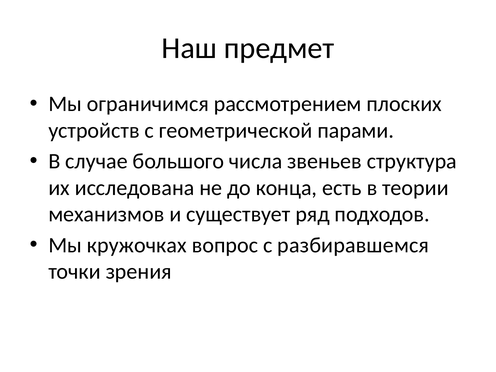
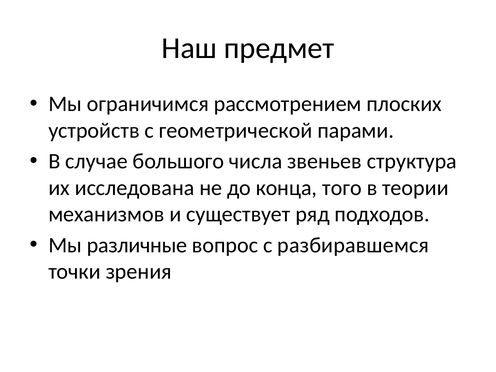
есть: есть -> того (342, 188)
кружочках: кружочках -> различные (137, 245)
